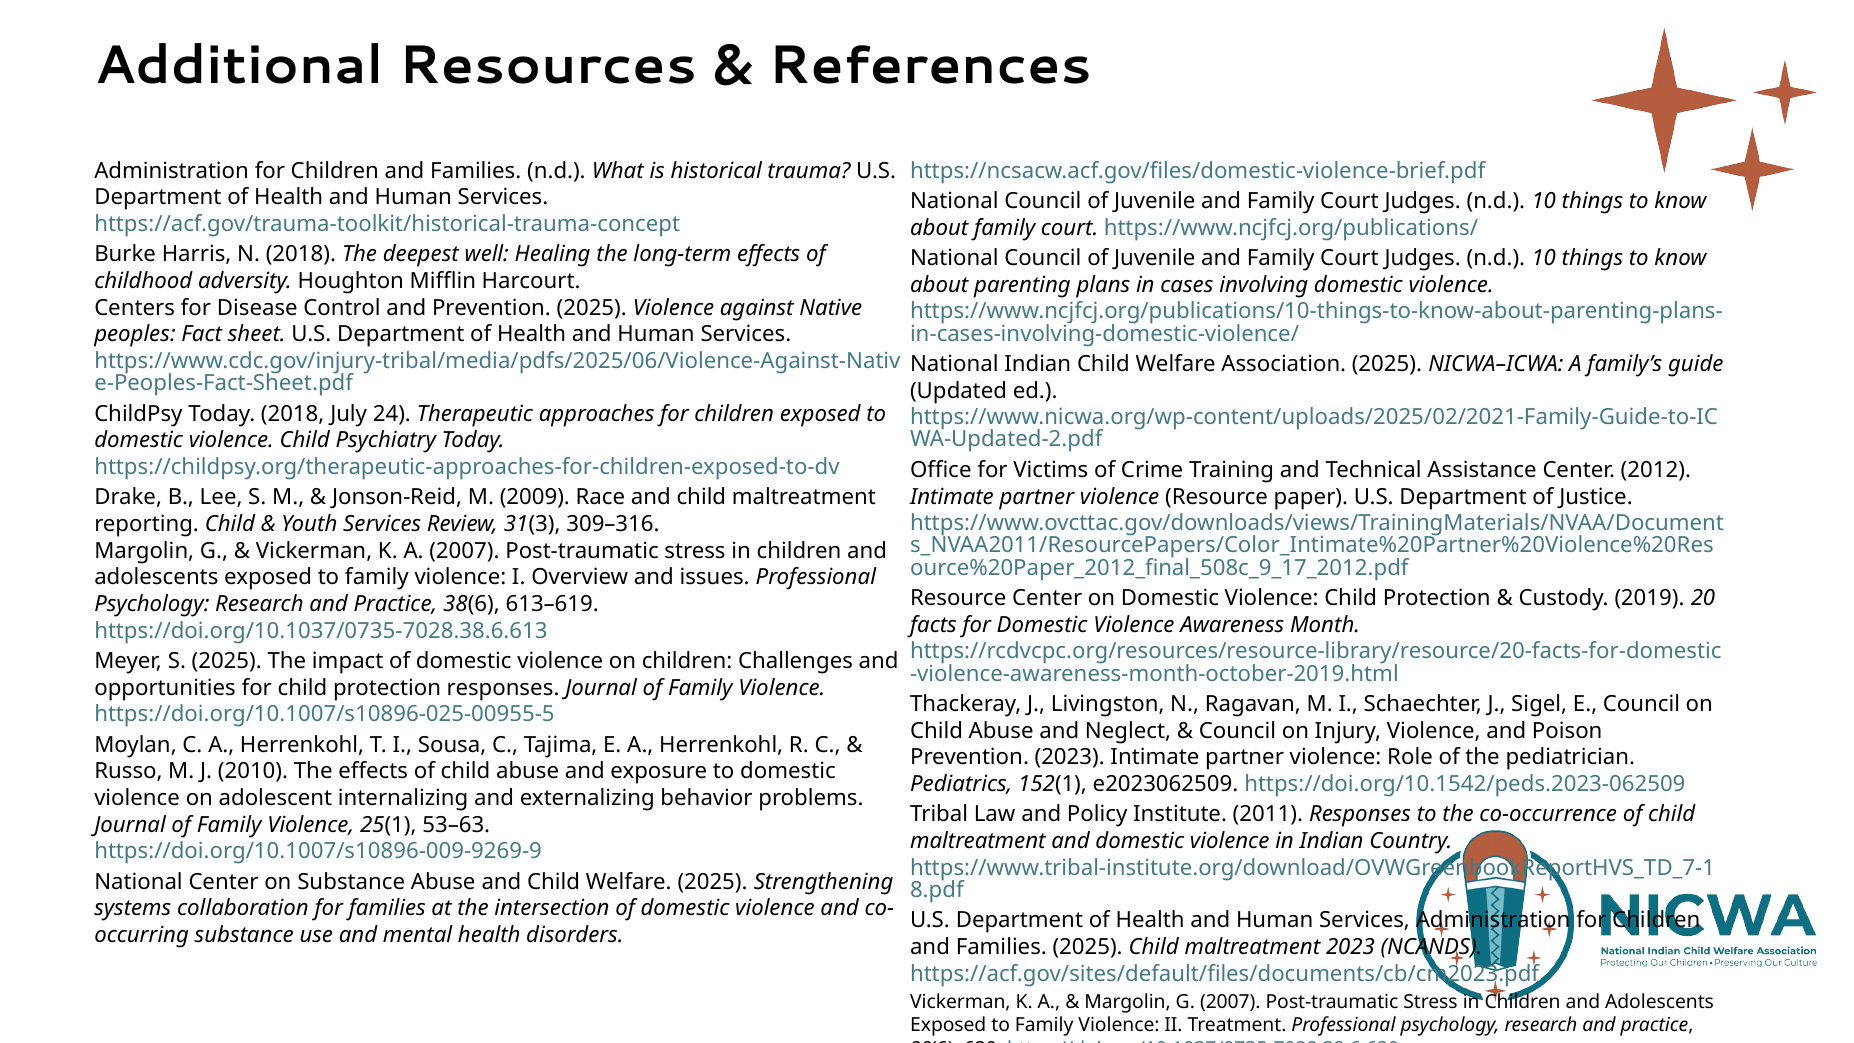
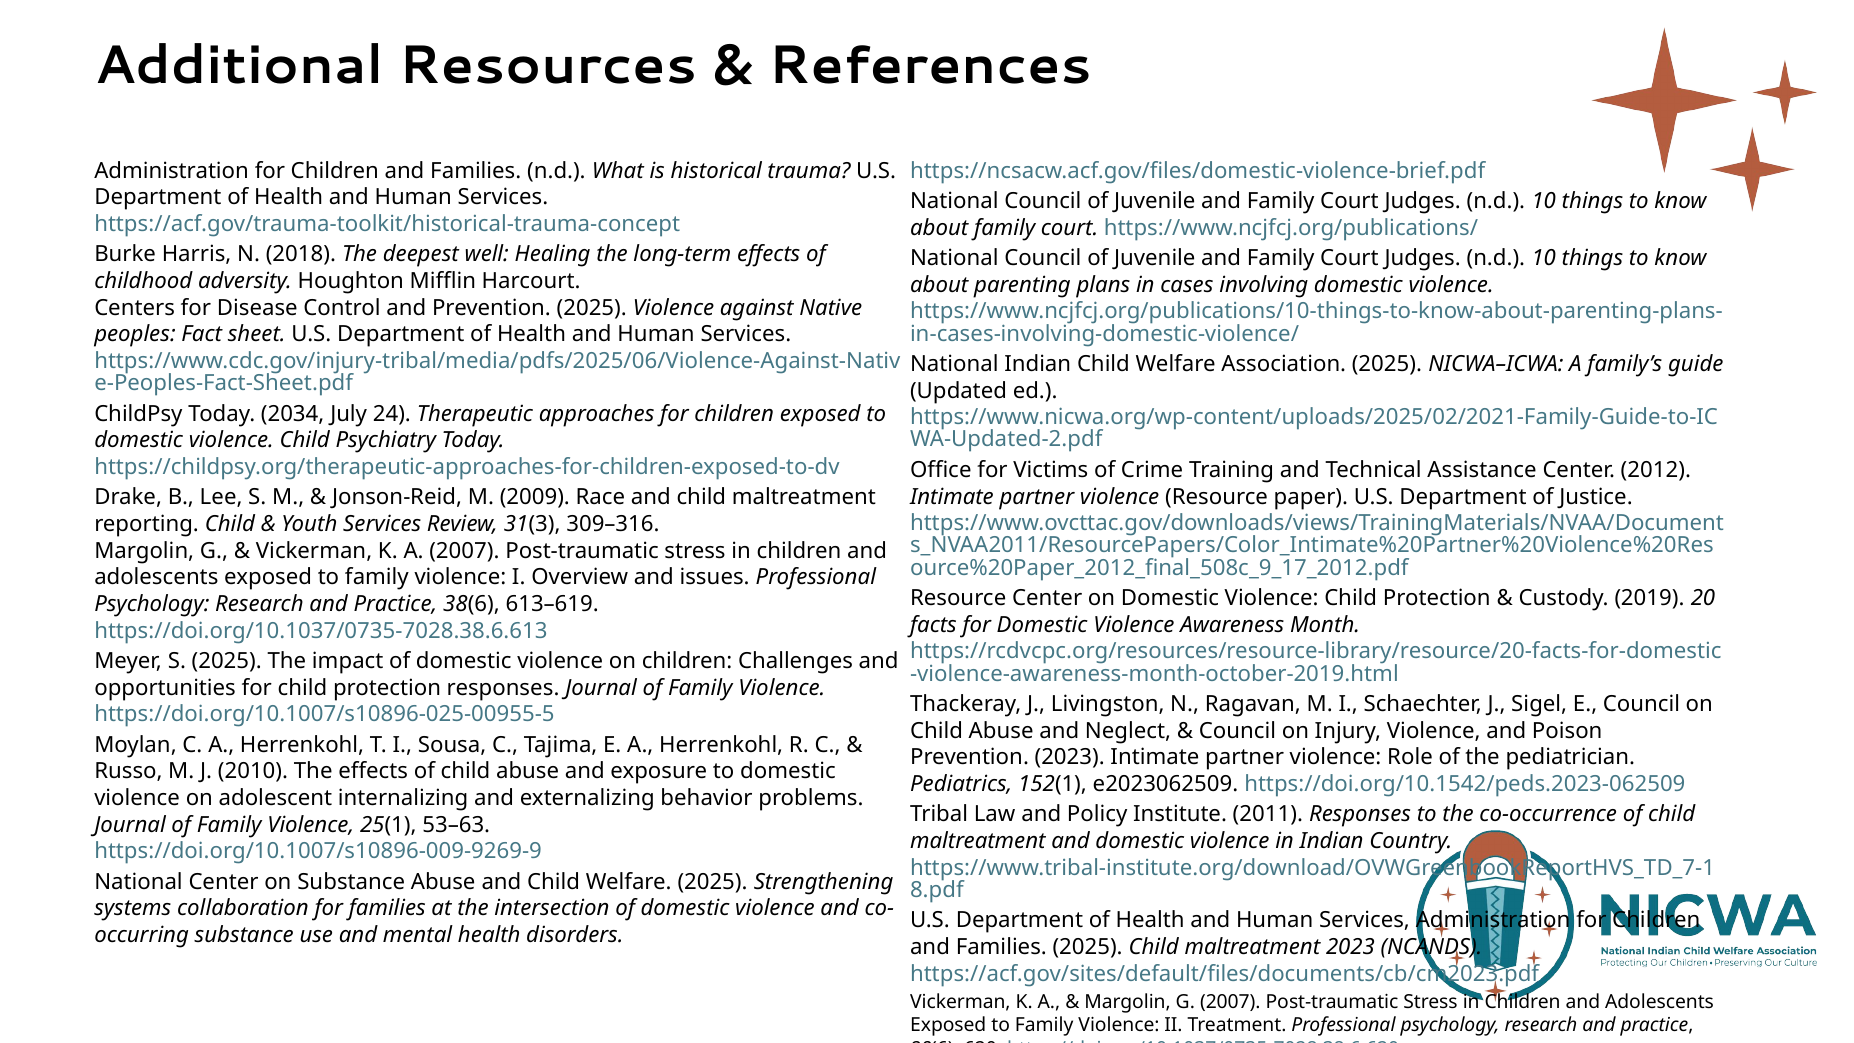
Today 2018: 2018 -> 2034 (293, 414)
